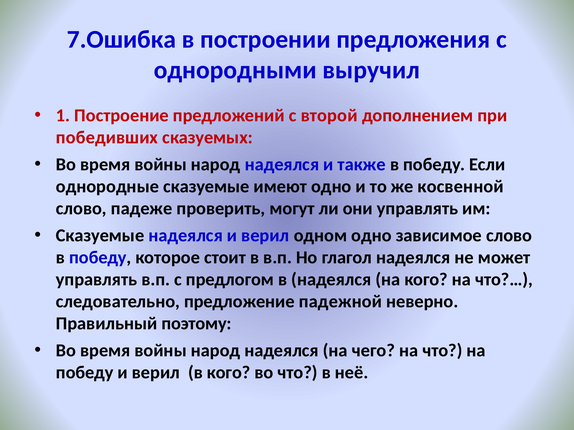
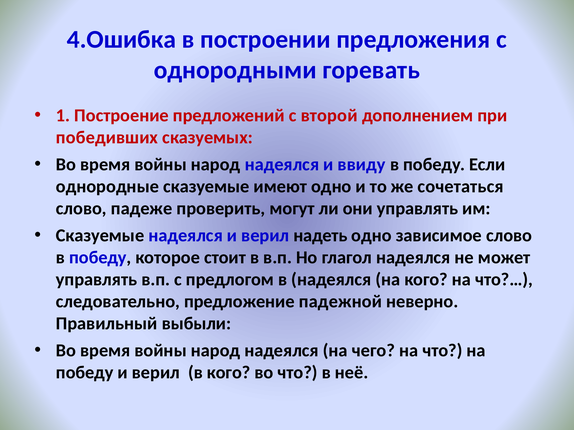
7.Ошибка: 7.Ошибка -> 4.Ошибка (121, 40)
выручил: выручил -> горевать (371, 70)
также: также -> ввиду (362, 165)
косвенной: косвенной -> сочетаться (461, 187)
одном: одном -> надеть (320, 236)
поэтому: поэтому -> выбыли (196, 324)
